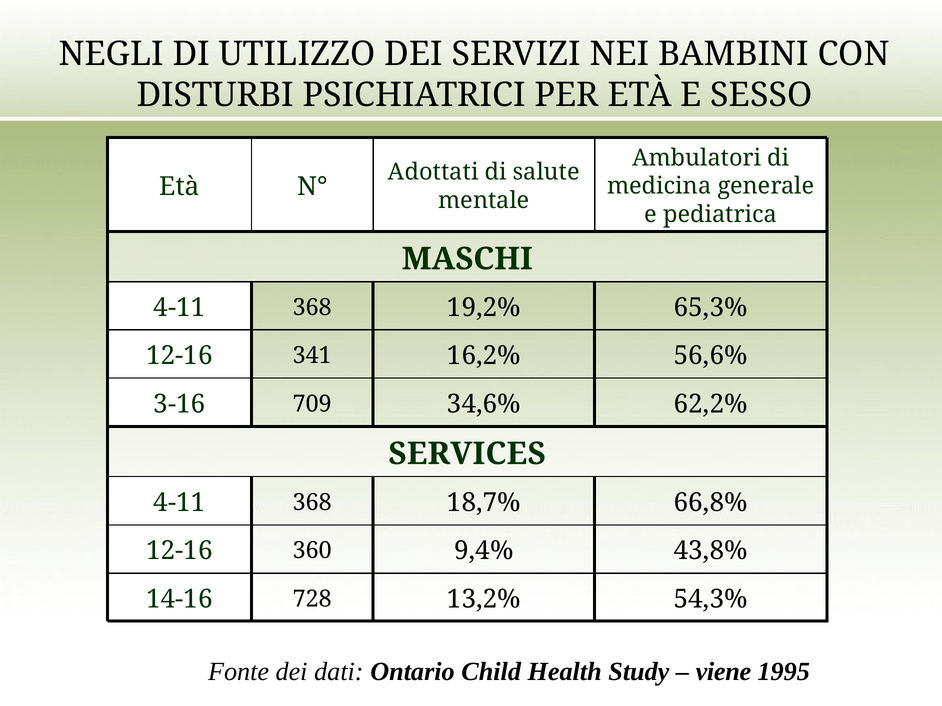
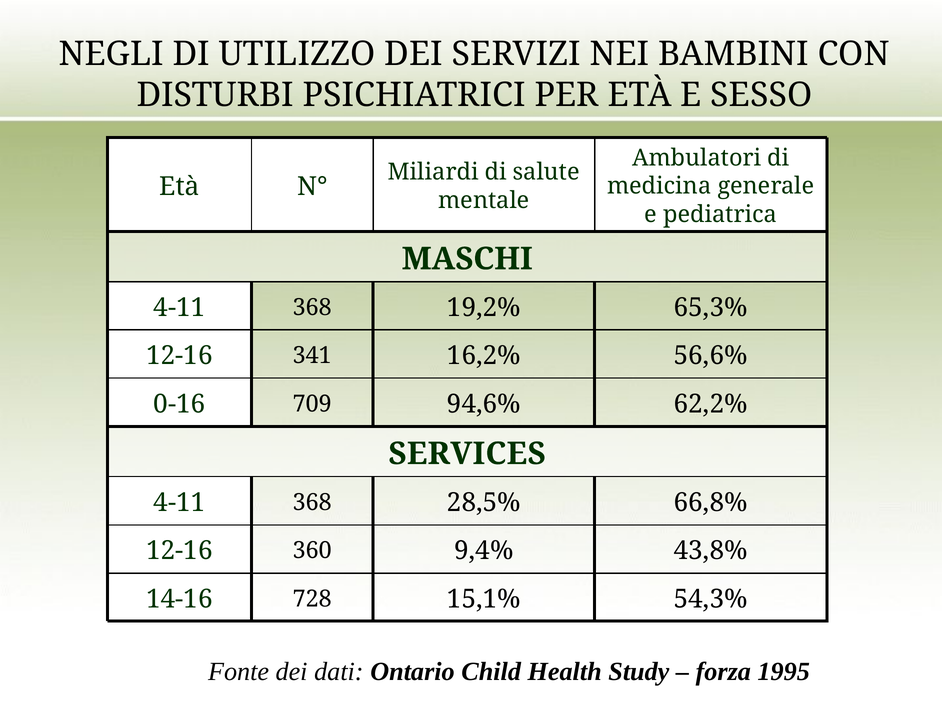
Adottati: Adottati -> Miliardi (433, 172)
3-16: 3-16 -> 0-16 (179, 404)
34,6%: 34,6% -> 94,6% (484, 404)
18,7%: 18,7% -> 28,5% (484, 503)
13,2%: 13,2% -> 15,1% (484, 599)
viene: viene -> forza (723, 672)
